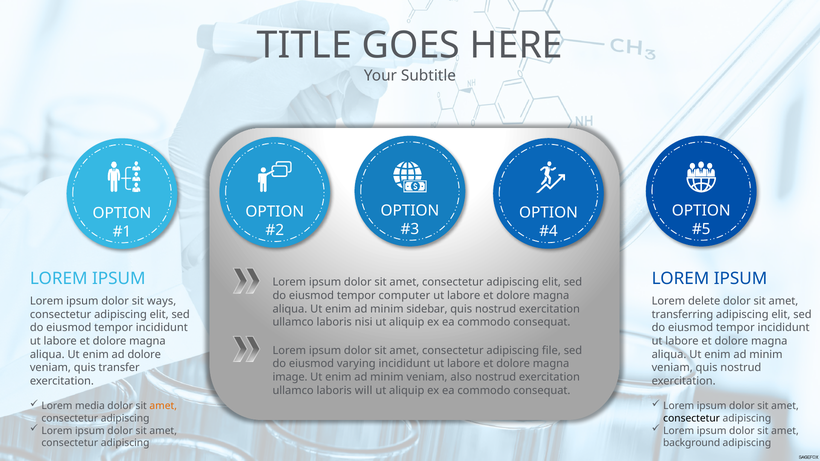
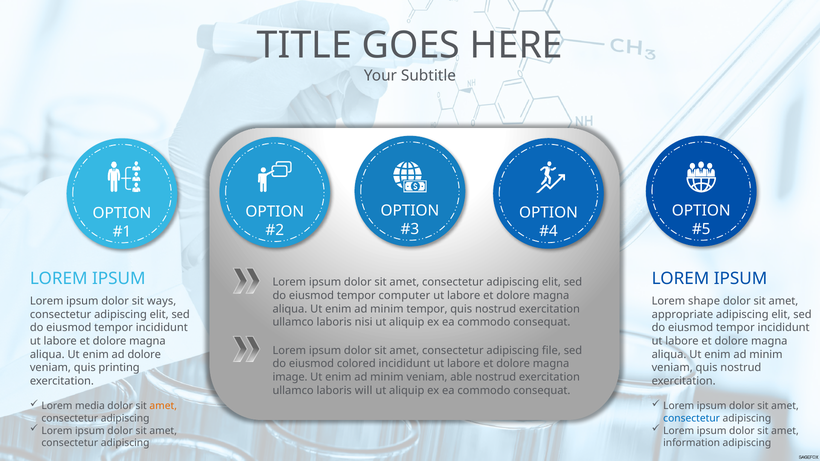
delete: delete -> shape (704, 301)
minim sidebar: sidebar -> tempor (427, 309)
transferring: transferring -> appropriate (682, 315)
varying: varying -> colored (356, 364)
transfer: transfer -> printing (119, 368)
also: also -> able (461, 377)
consectetur colour: black -> blue (692, 419)
background: background -> information (692, 443)
